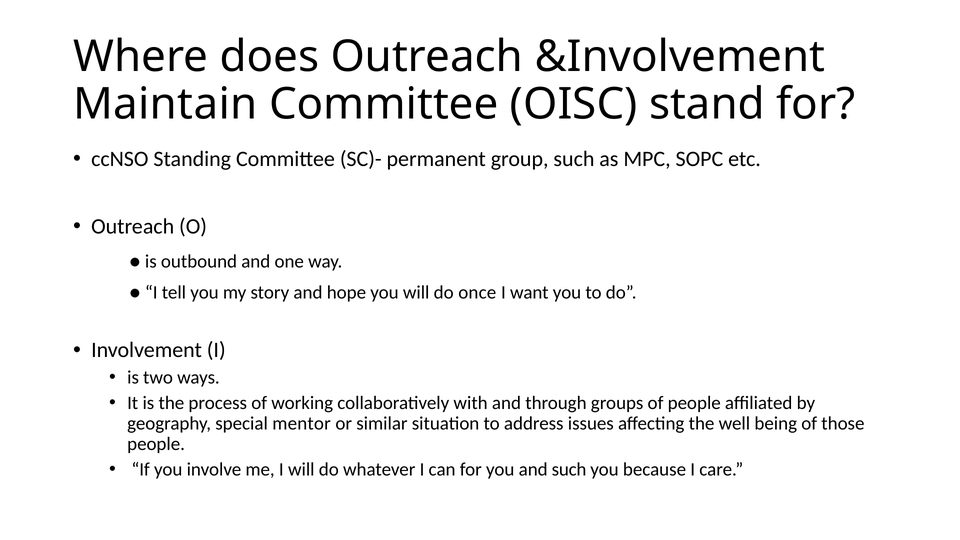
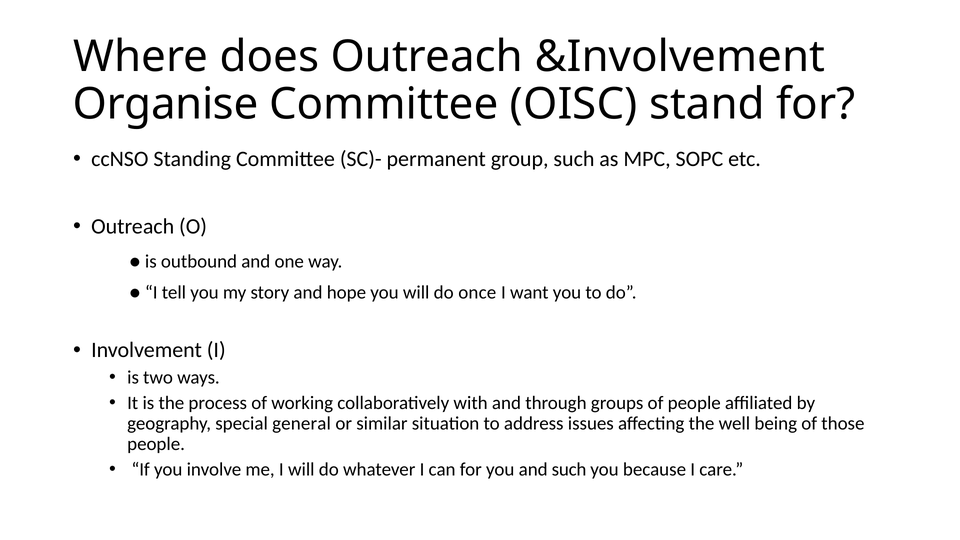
Maintain: Maintain -> Organise (166, 104)
mentor: mentor -> general (302, 423)
